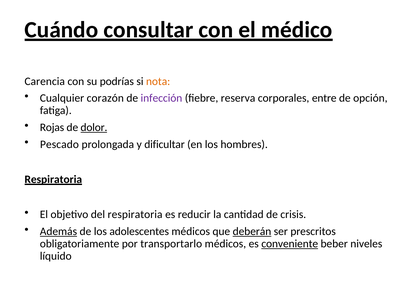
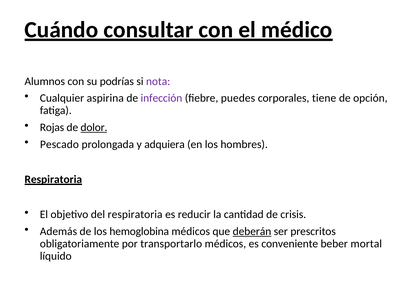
Carencia: Carencia -> Alumnos (45, 81)
nota colour: orange -> purple (158, 81)
corazón: corazón -> aspirina (105, 98)
reserva: reserva -> puedes (238, 98)
entre: entre -> tiene (324, 98)
dificultar: dificultar -> adquiera (165, 144)
Además underline: present -> none (58, 231)
adolescentes: adolescentes -> hemoglobina (139, 231)
conveniente underline: present -> none (290, 244)
niveles: niveles -> mortal (366, 244)
